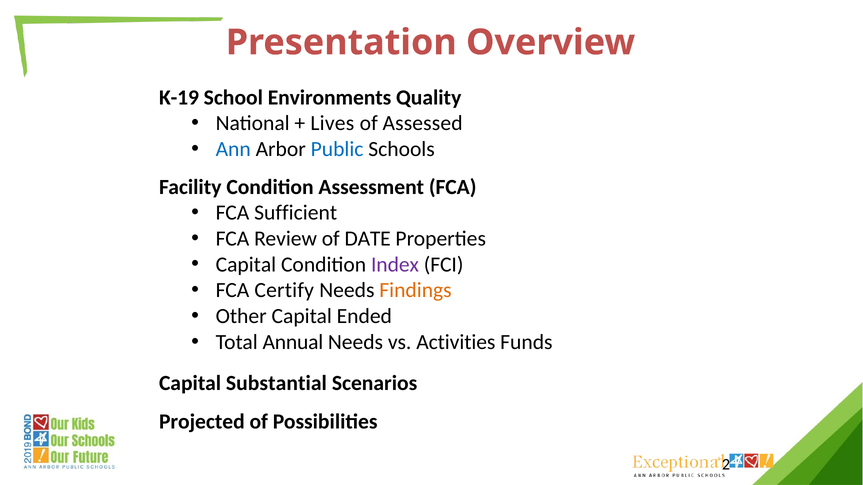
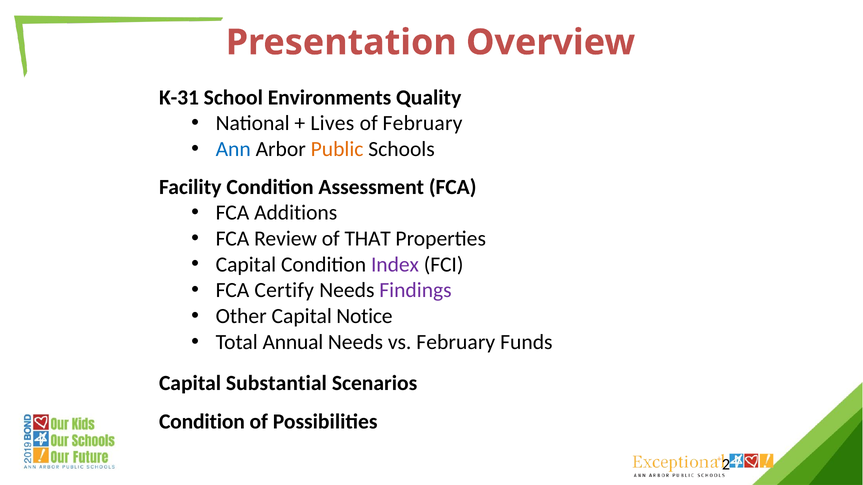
K-19: K-19 -> K-31 (179, 98)
of Assessed: Assessed -> February (423, 123)
Public colour: blue -> orange (337, 149)
Sufficient: Sufficient -> Additions (296, 213)
DATE: DATE -> THAT (368, 239)
Findings colour: orange -> purple (416, 291)
Ended: Ended -> Notice (364, 317)
vs Activities: Activities -> February (456, 342)
Projected: Projected -> Condition (202, 422)
